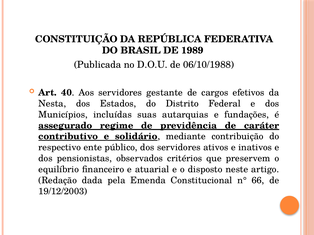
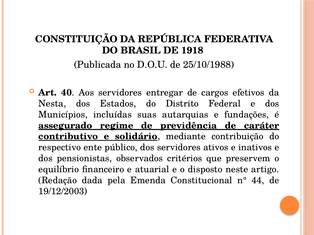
1989: 1989 -> 1918 (192, 51)
06/10/1988: 06/10/1988 -> 25/10/1988 (209, 65)
gestante: gestante -> entregar (165, 93)
66: 66 -> 44 (258, 181)
